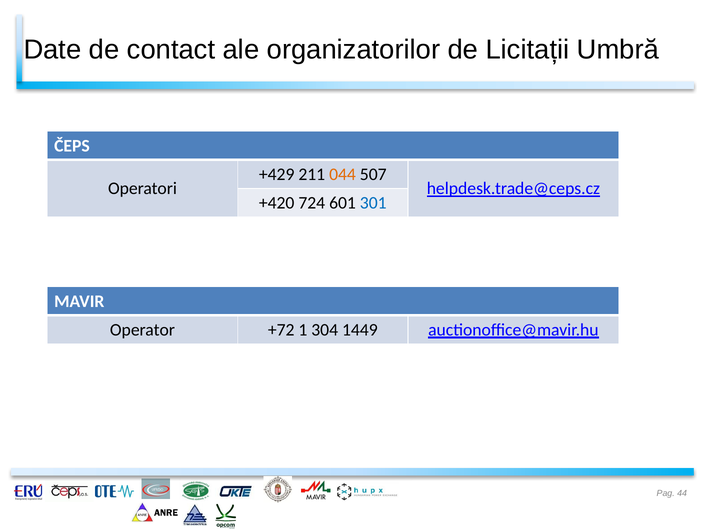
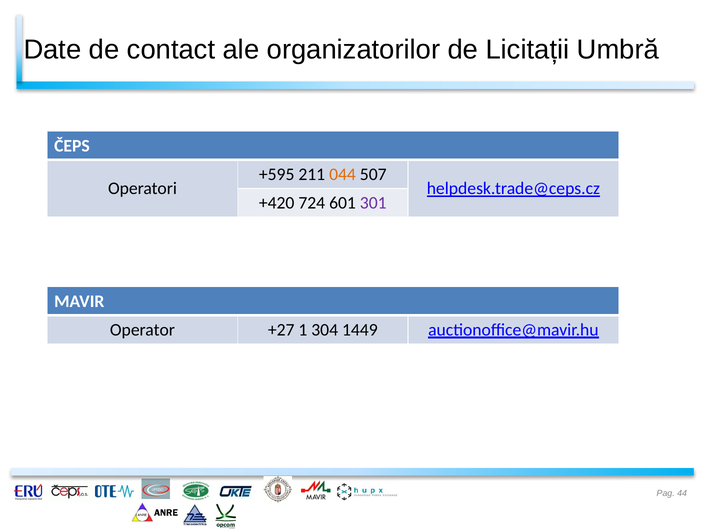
+429: +429 -> +595 (277, 174)
301 colour: blue -> purple (373, 203)
+72: +72 -> +27 (281, 330)
